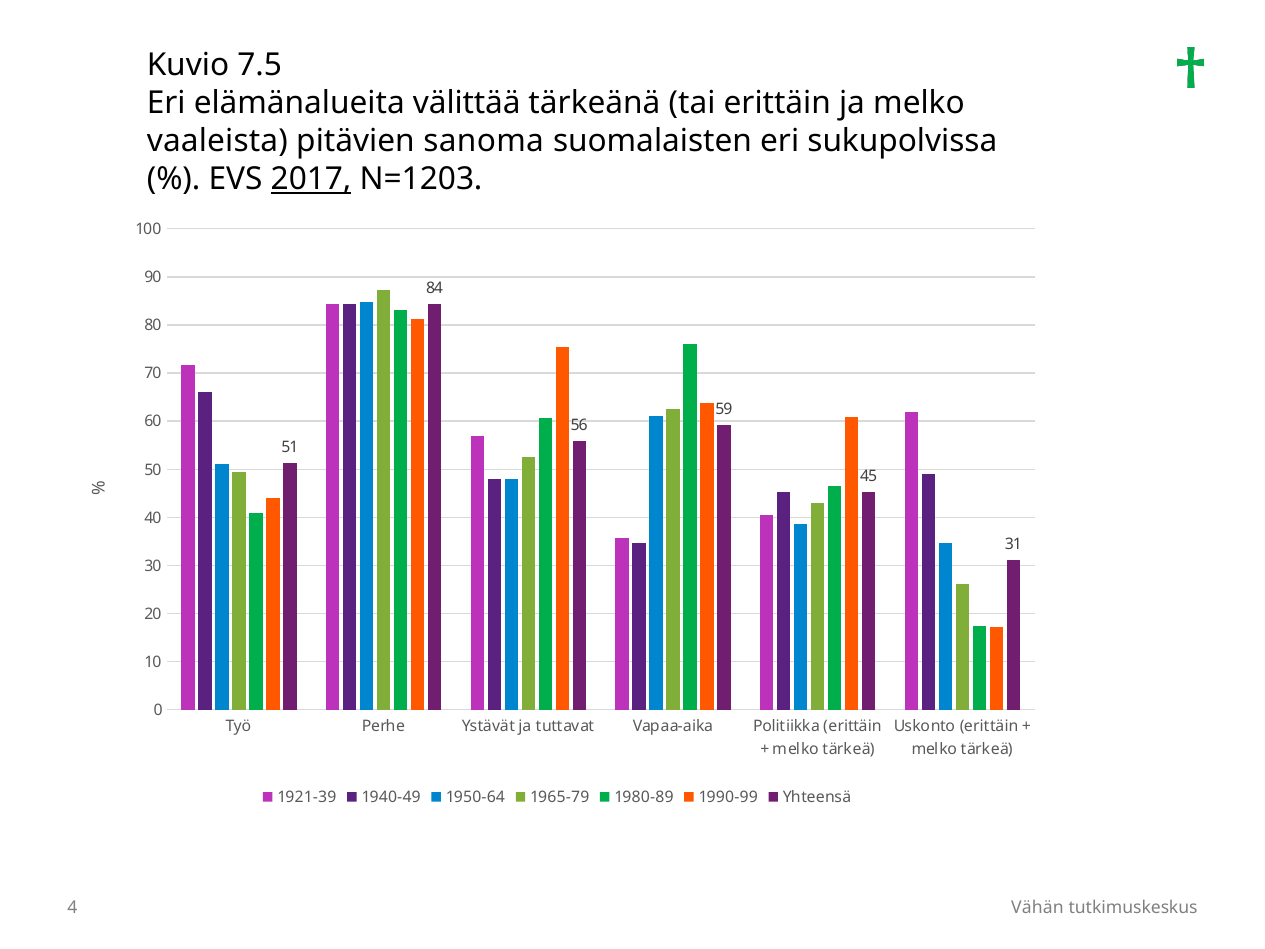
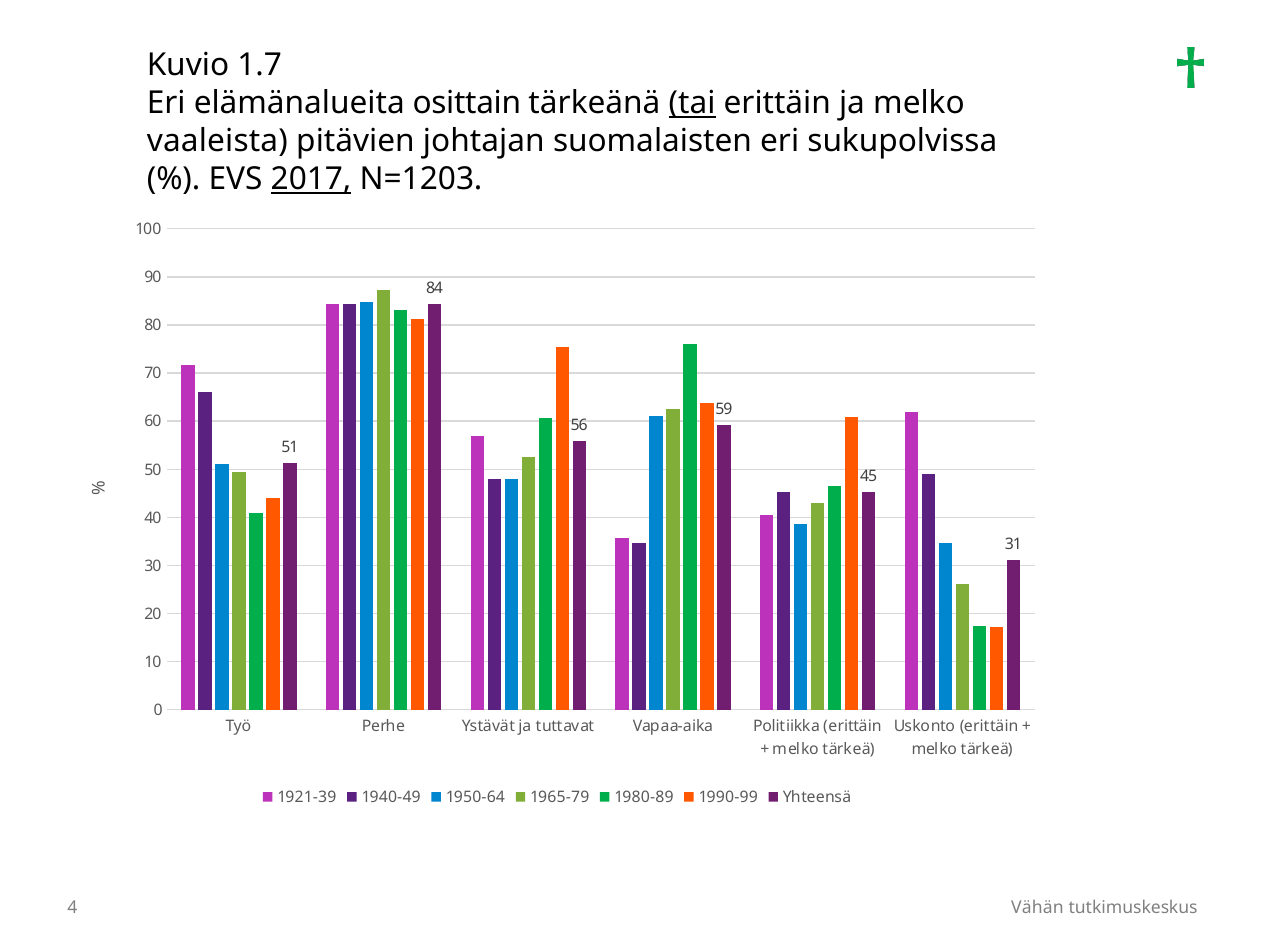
7.5: 7.5 -> 1.7 (260, 65)
välittää: välittää -> osittain (467, 103)
tai underline: none -> present (692, 103)
sanoma: sanoma -> johtajan (484, 141)
